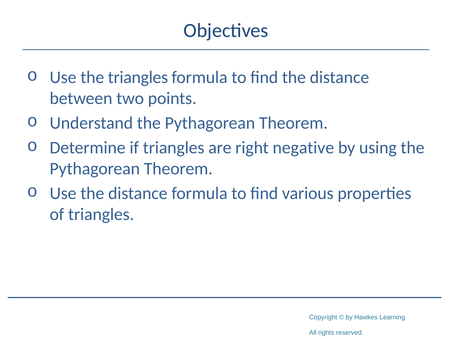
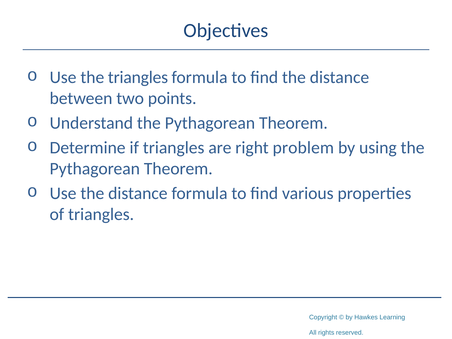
negative: negative -> problem (303, 148)
